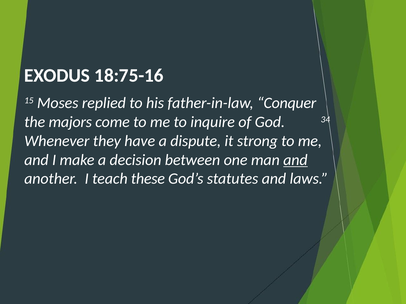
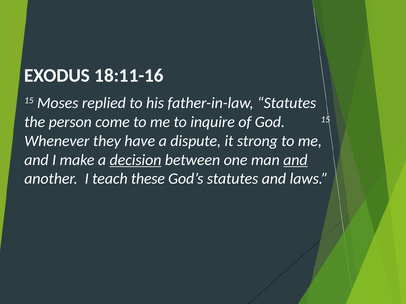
18:75-16: 18:75-16 -> 18:11-16 (129, 76)
father-in-law Conquer: Conquer -> Statutes (287, 103)
majors: majors -> person (70, 122)
God 34: 34 -> 15 (325, 120)
decision underline: none -> present (136, 160)
